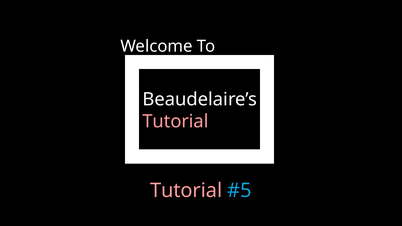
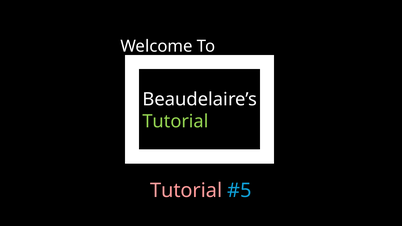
Tutorial colour: pink -> light green (175, 121)
